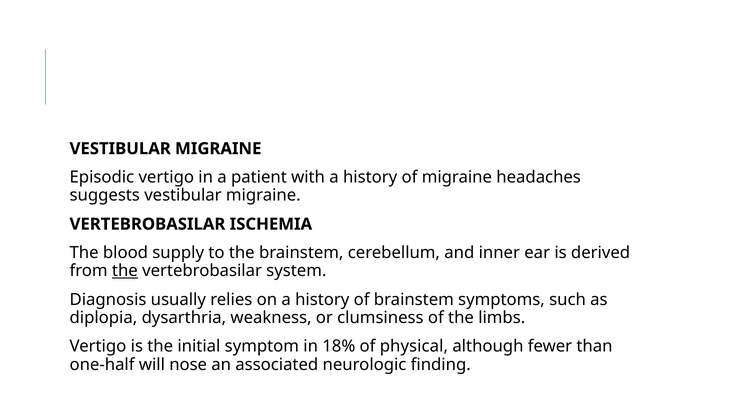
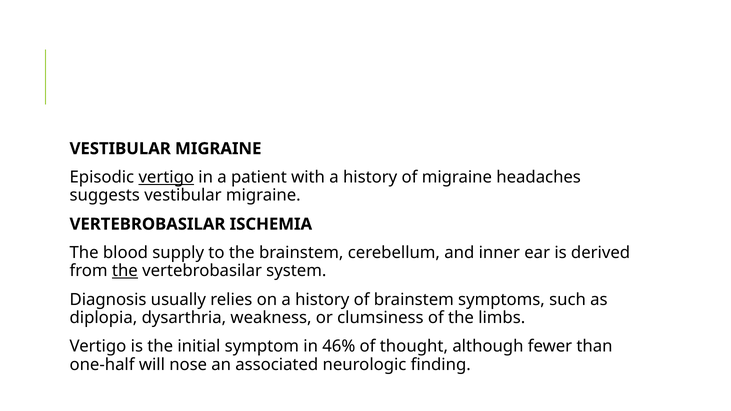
vertigo underline: none -> present (166, 177)
18%: 18% -> 46% (339, 347)
physical: physical -> thought (414, 347)
